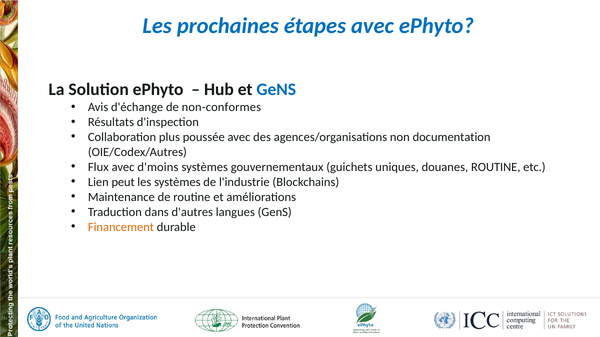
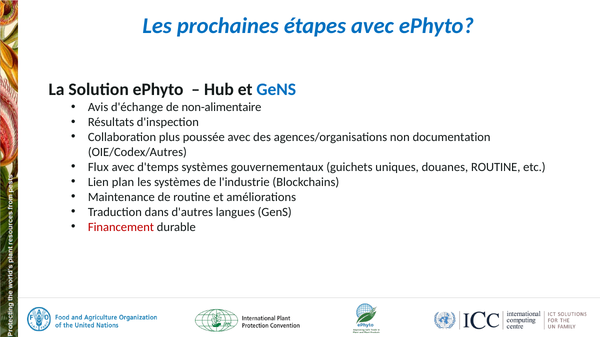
non-conformes: non-conformes -> non-alimentaire (221, 107)
d'moins: d'moins -> d'temps (158, 167)
peut: peut -> plan (123, 182)
Financement colour: orange -> red (121, 227)
